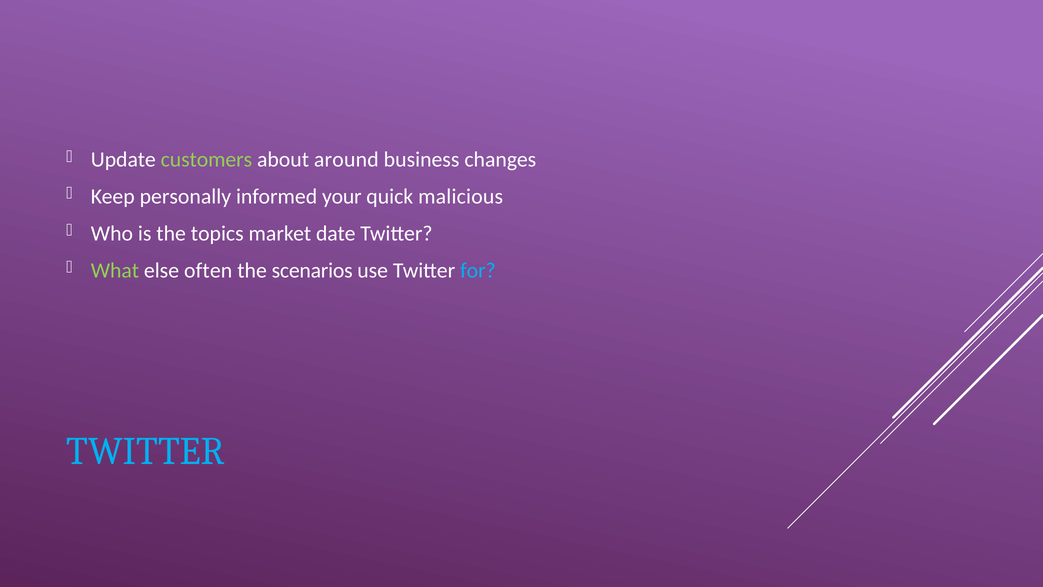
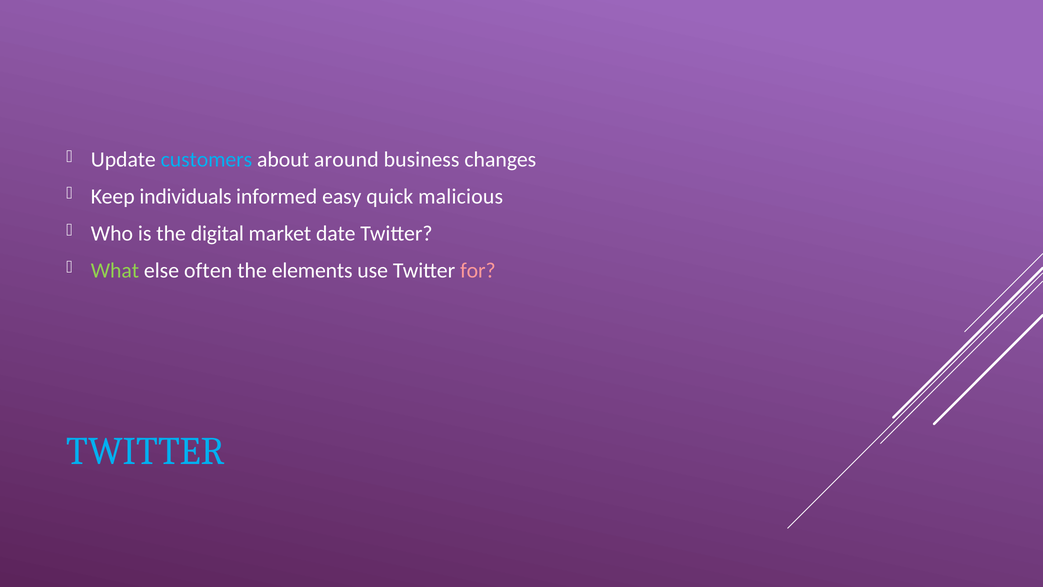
customers colour: light green -> light blue (206, 159)
personally: personally -> individuals (186, 196)
your: your -> easy (342, 196)
topics: topics -> digital (217, 233)
scenarios: scenarios -> elements (312, 270)
for colour: light blue -> pink (478, 270)
